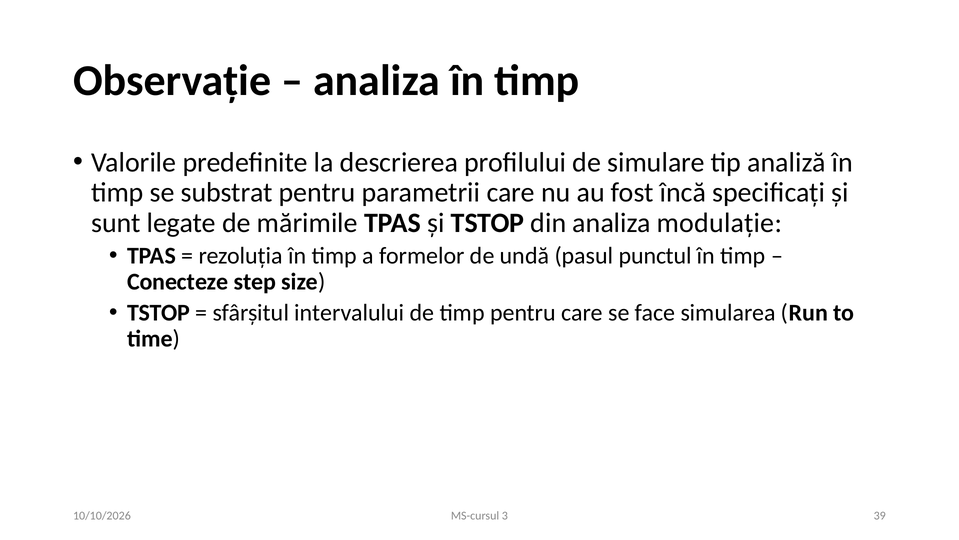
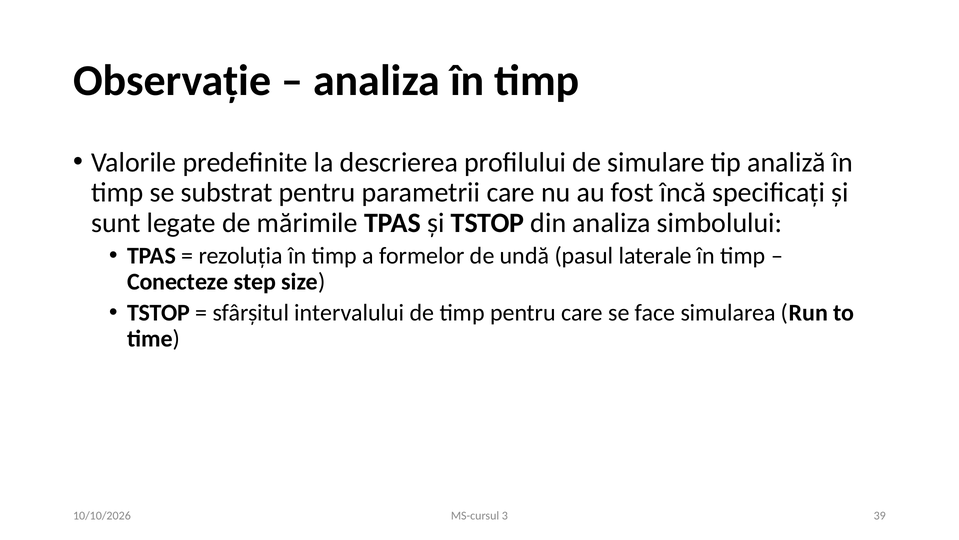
modulație: modulație -> simbolului (720, 223)
punctul: punctul -> laterale (655, 256)
